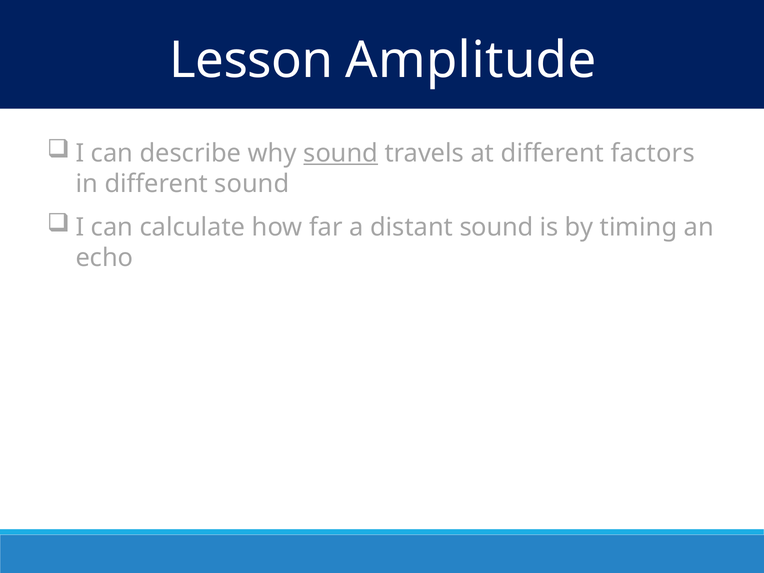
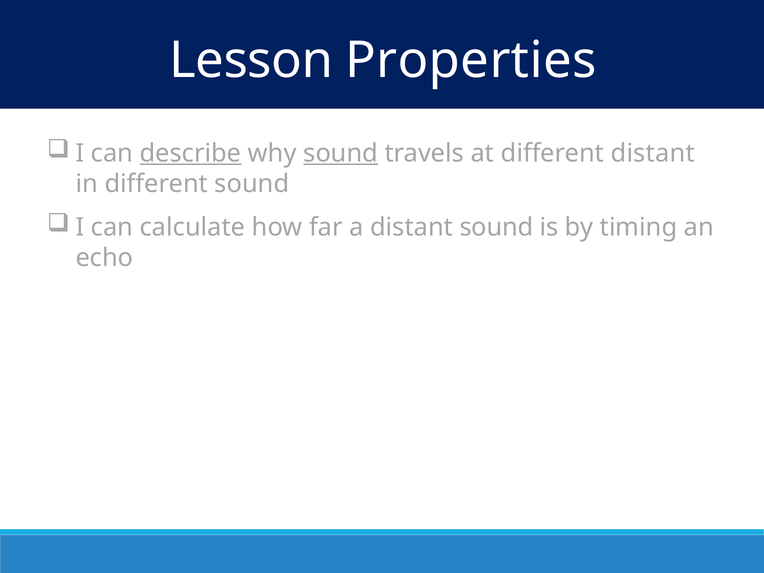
Amplitude: Amplitude -> Properties (471, 60)
describe underline: none -> present (191, 153)
different factors: factors -> distant (653, 153)
